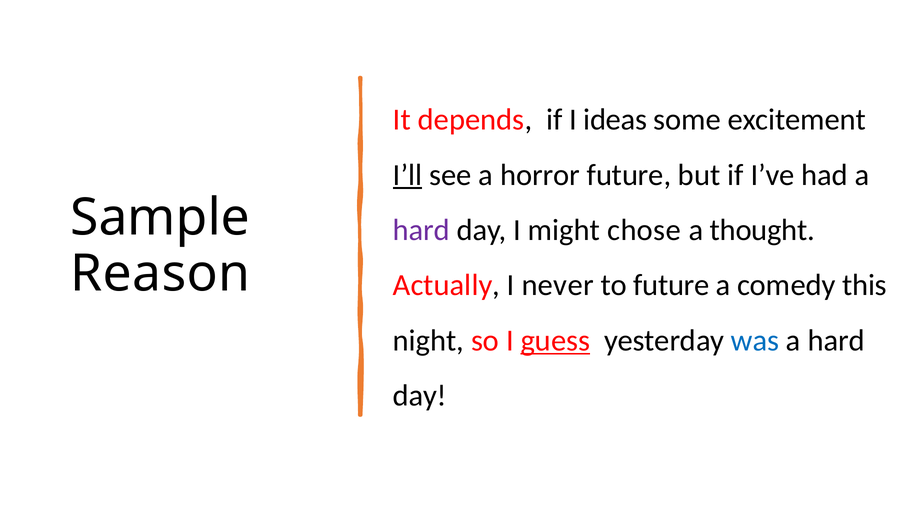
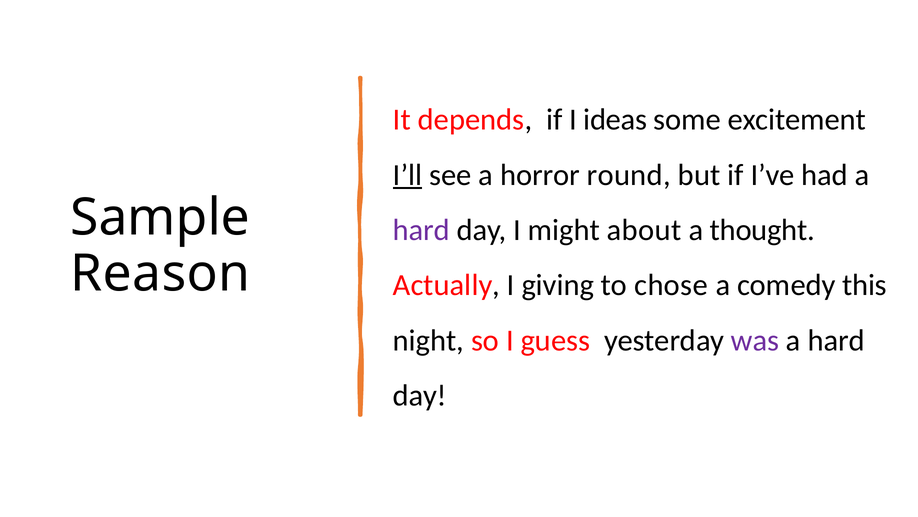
horror future: future -> round (629, 175)
chose: chose -> about (644, 230)
never: never -> giving (558, 285)
to future: future -> chose (671, 285)
guess underline: present -> none (555, 340)
was colour: blue -> purple (755, 340)
